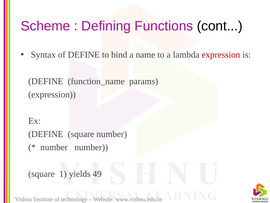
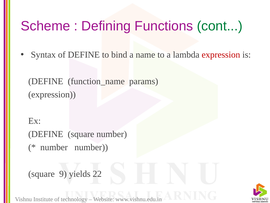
cont colour: black -> green (220, 26)
1: 1 -> 9 (63, 173)
49: 49 -> 22 (97, 173)
